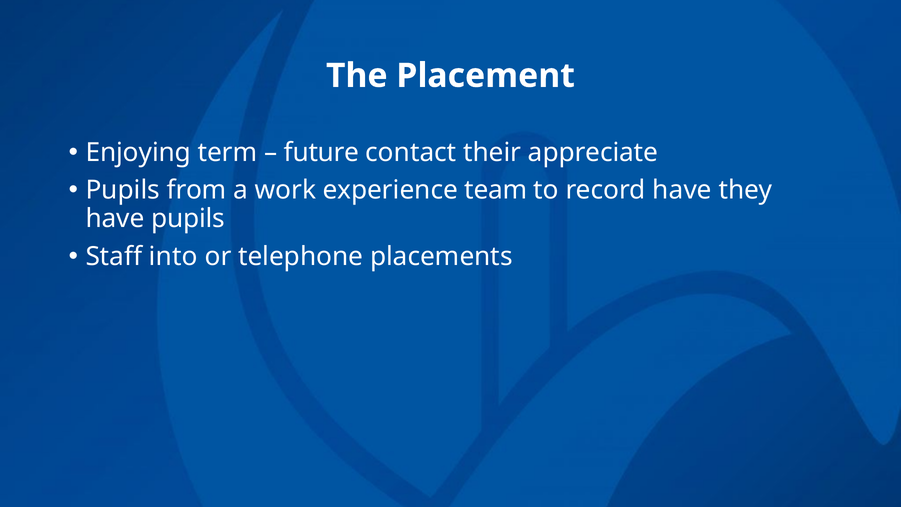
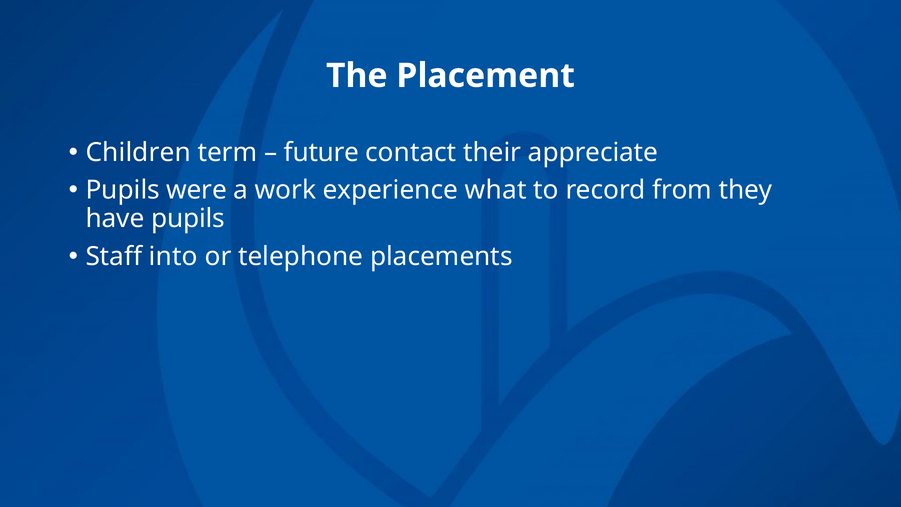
Enjoying: Enjoying -> Children (138, 152)
from: from -> were (197, 190)
team: team -> what (496, 190)
record have: have -> from (682, 190)
